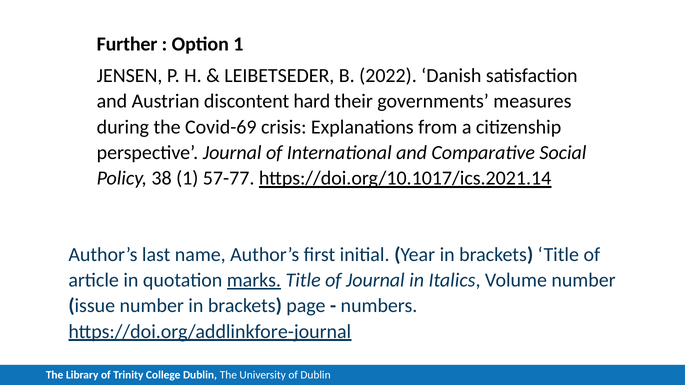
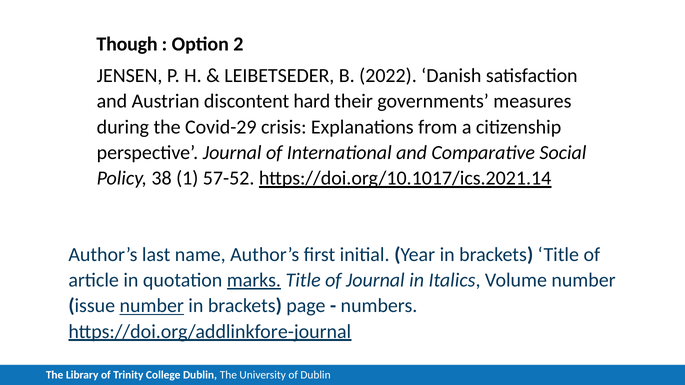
Further: Further -> Though (127, 44)
Option 1: 1 -> 2 (238, 44)
Covid-69: Covid-69 -> Covid-29 (221, 127)
57-77: 57-77 -> 57-52 (229, 178)
number underline: none -> present (152, 306)
